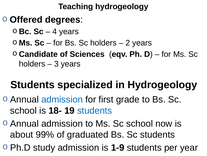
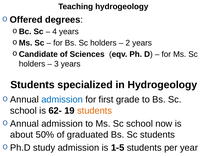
18-: 18- -> 62- (55, 110)
students colour: blue -> orange (95, 110)
99%: 99% -> 50% (45, 134)
1-9: 1-9 -> 1-5 (118, 147)
